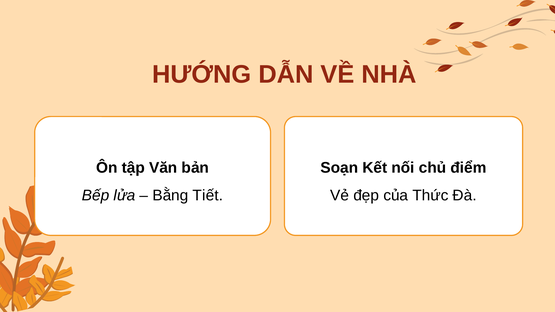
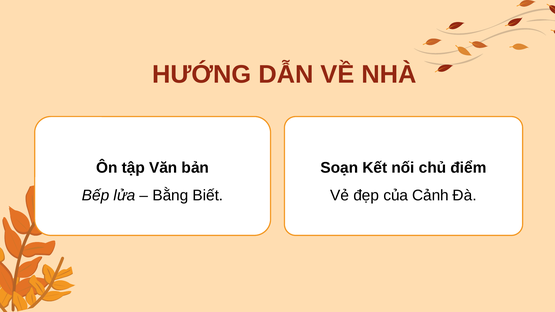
Tiết: Tiết -> Biết (208, 196)
Thức: Thức -> Cảnh (430, 196)
